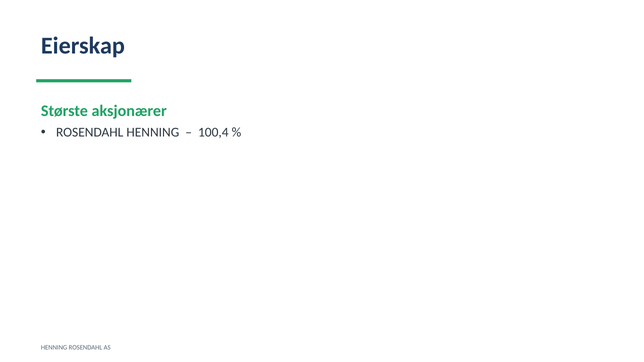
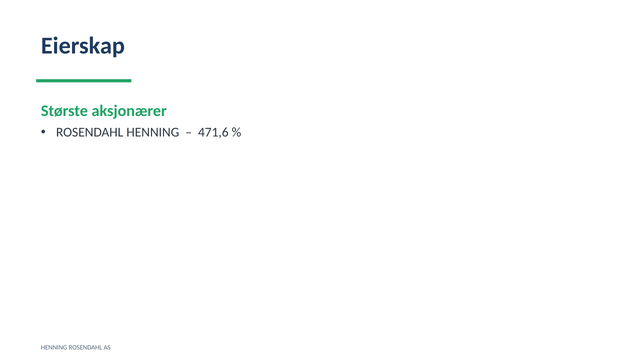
100,4: 100,4 -> 471,6 (213, 132)
